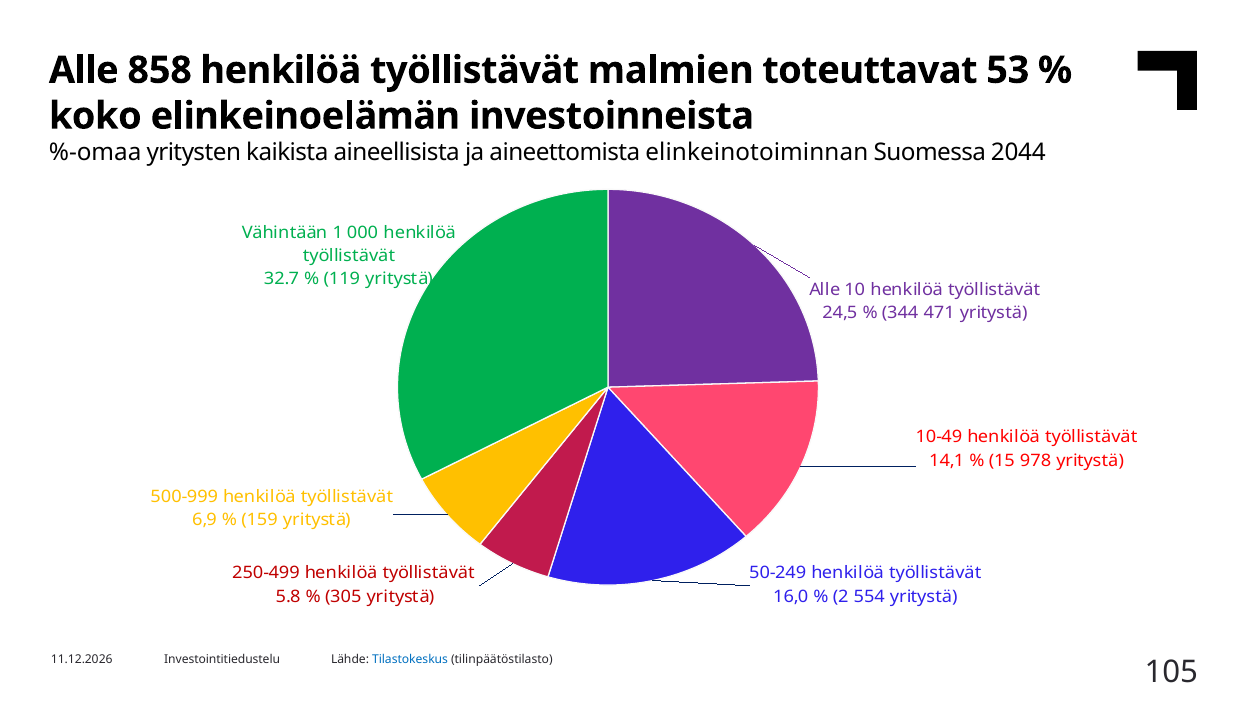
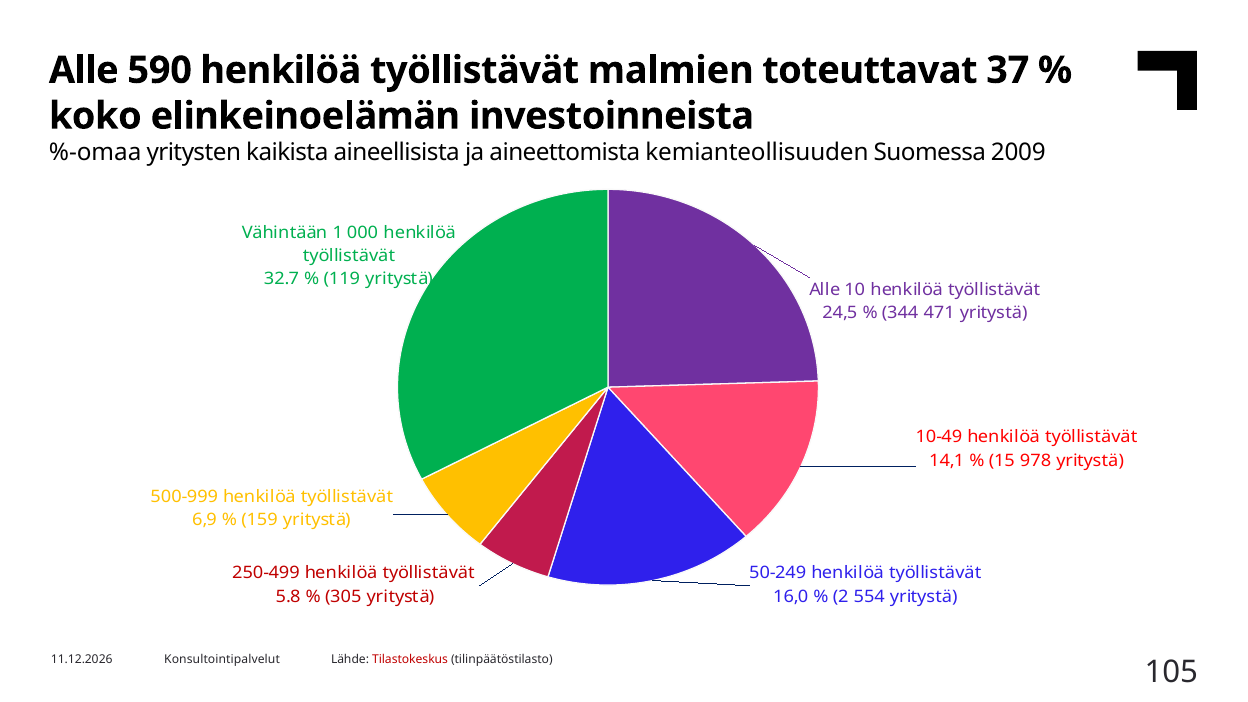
858: 858 -> 590 (160, 70)
53: 53 -> 37 (1008, 70)
elinkeinotoiminnan: elinkeinotoiminnan -> kemianteollisuuden (757, 153)
2044: 2044 -> 2009 (1018, 153)
Investointitiedustelu: Investointitiedustelu -> Konsultointipalvelut (222, 660)
Tilastokeskus colour: blue -> red (410, 660)
